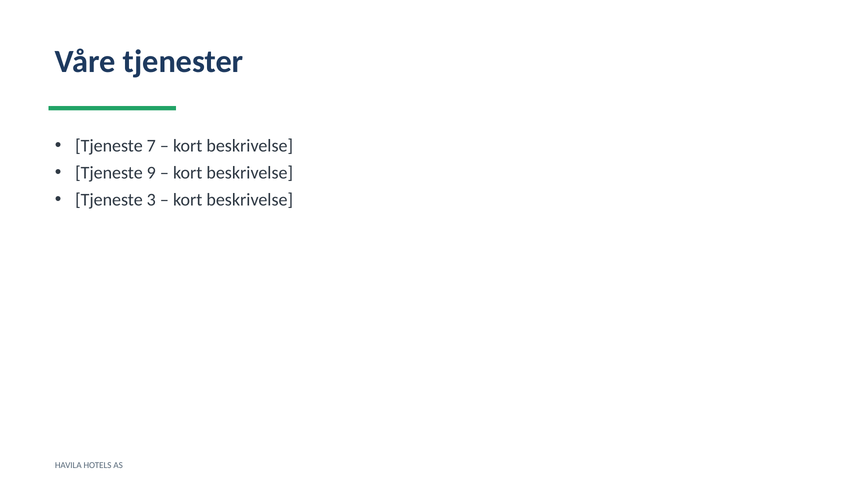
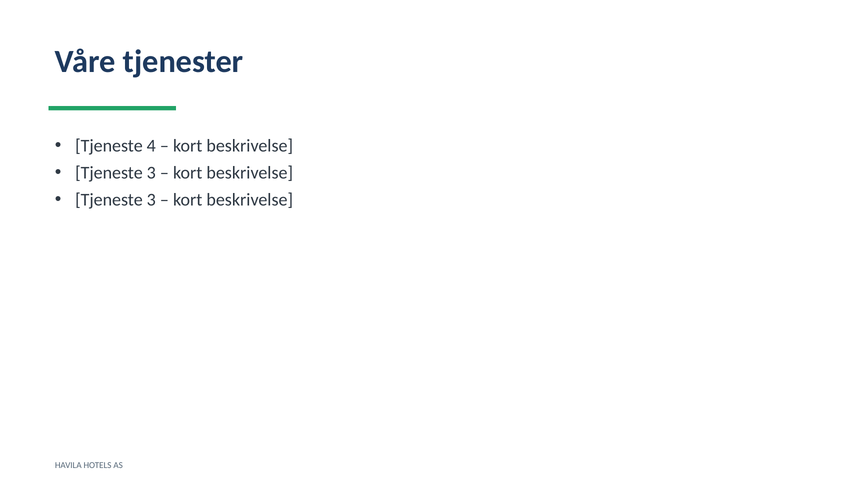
7: 7 -> 4 (151, 146)
9: 9 -> 3 (151, 173)
